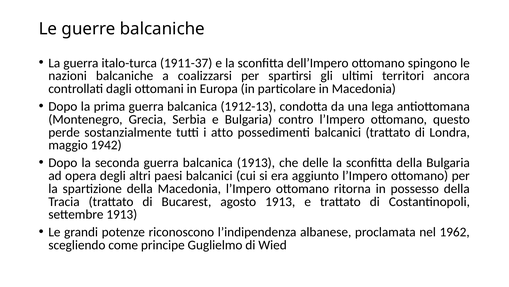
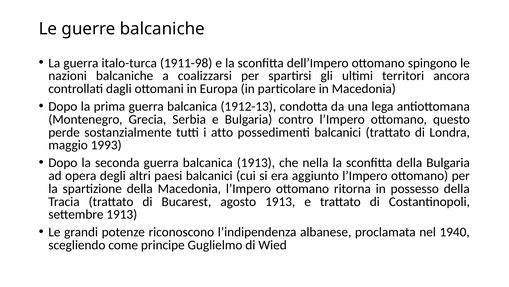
1911-37: 1911-37 -> 1911-98 (186, 63)
1942: 1942 -> 1993 (106, 145)
delle: delle -> nella (315, 163)
1962: 1962 -> 1940 (455, 232)
